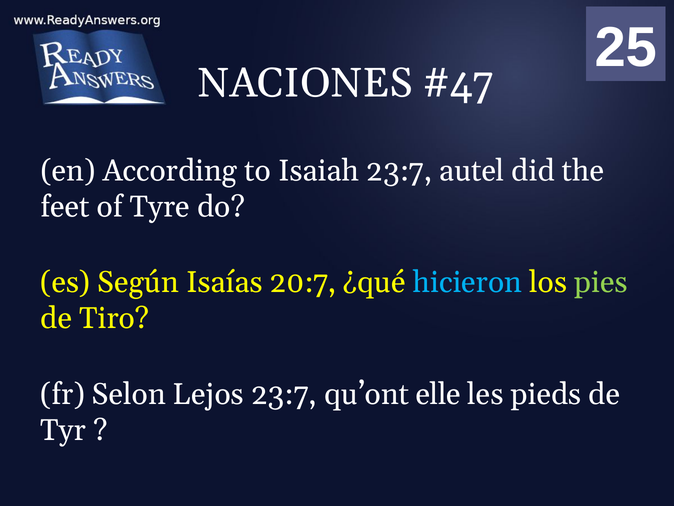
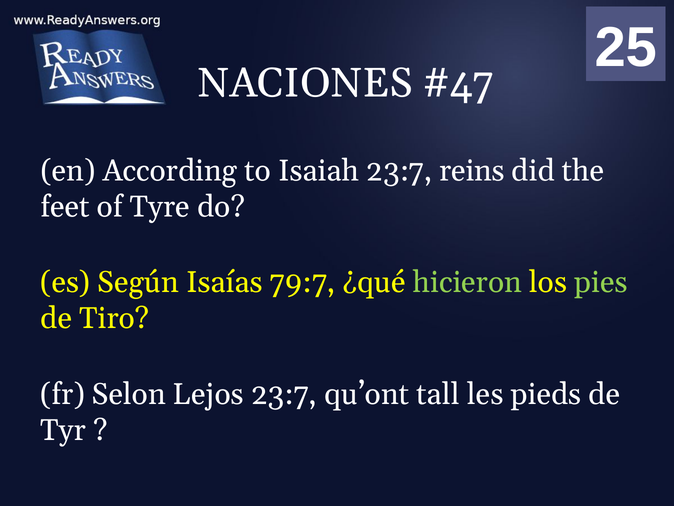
autel: autel -> reins (472, 170)
20:7: 20:7 -> 79:7 (303, 282)
hicieron colour: light blue -> light green (467, 282)
elle: elle -> tall (438, 394)
